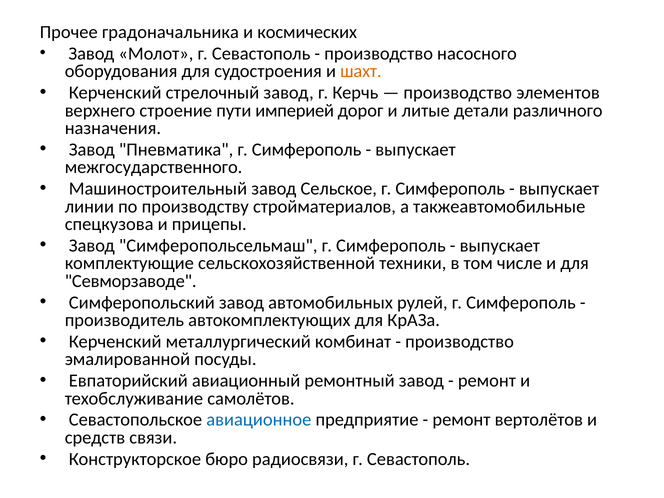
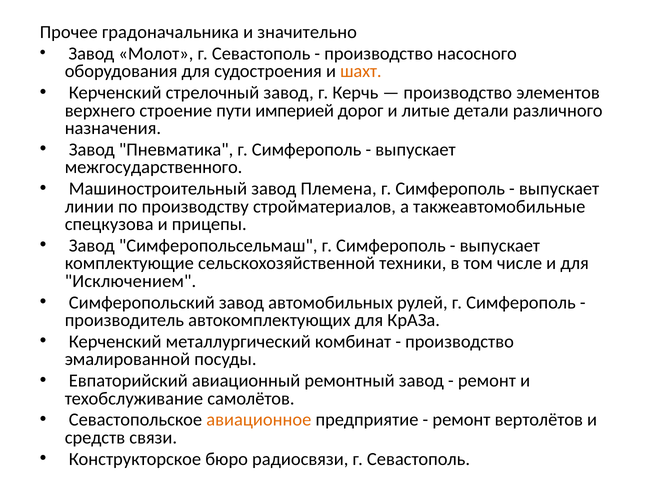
космических: космических -> значительно (307, 32)
Сельское: Сельское -> Племена (339, 189)
Севморзаводе: Севморзаводе -> Исключением (131, 281)
авиационное colour: blue -> orange (259, 420)
